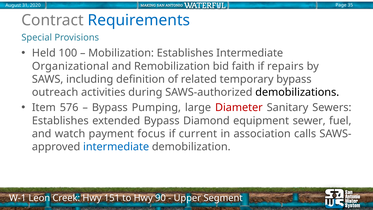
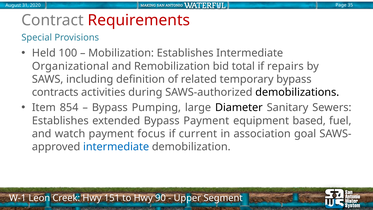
Requirements colour: blue -> red (139, 20)
faith: faith -> total (243, 66)
outreach: outreach -> contracts (55, 92)
576: 576 -> 854 (69, 107)
Diameter colour: red -> black (239, 107)
Bypass Diamond: Diamond -> Payment (206, 121)
sewer: sewer -> based (309, 121)
calls: calls -> goal (305, 134)
